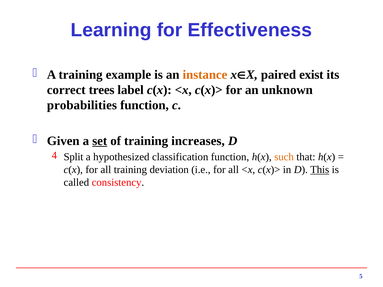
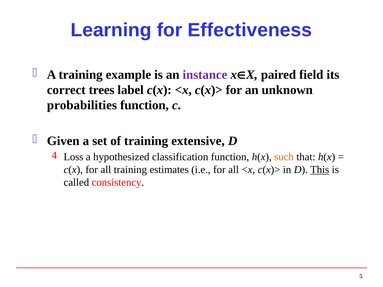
instance colour: orange -> purple (205, 75)
exist: exist -> field (311, 75)
set underline: present -> none (100, 141)
increases: increases -> extensive (198, 141)
Split: Split -> Loss (73, 157)
deviation: deviation -> estimates (169, 170)
